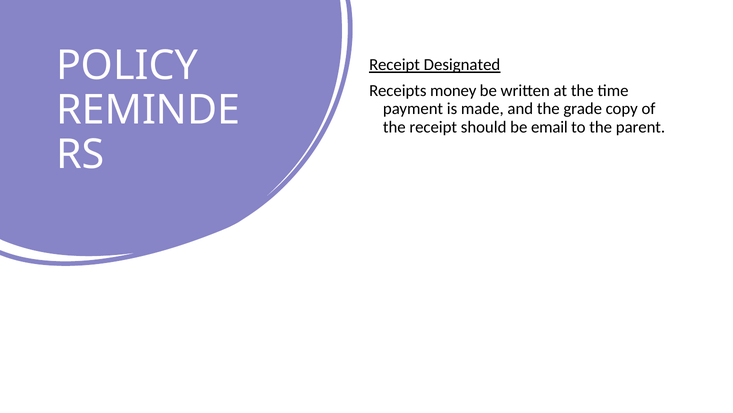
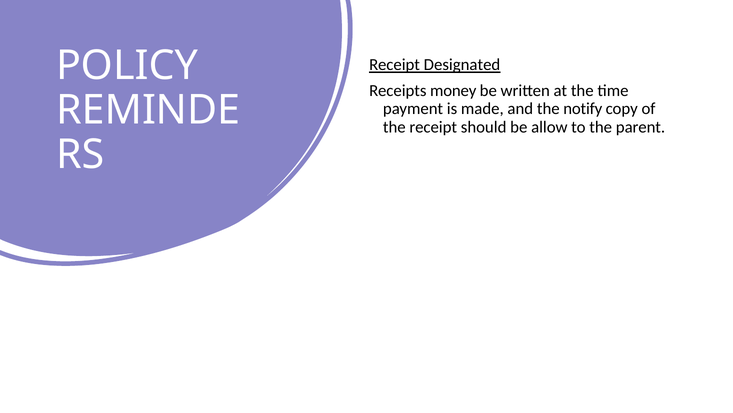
grade: grade -> notify (583, 109)
email: email -> allow (549, 127)
